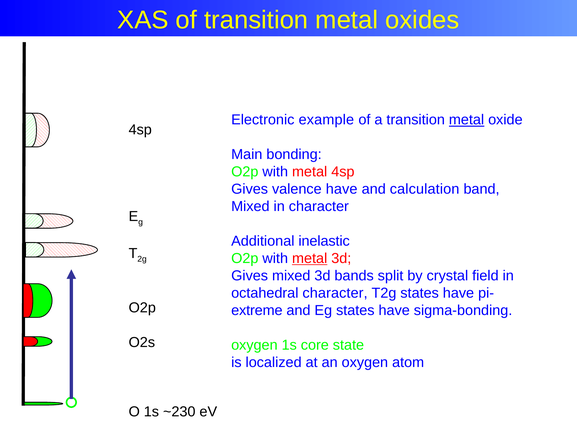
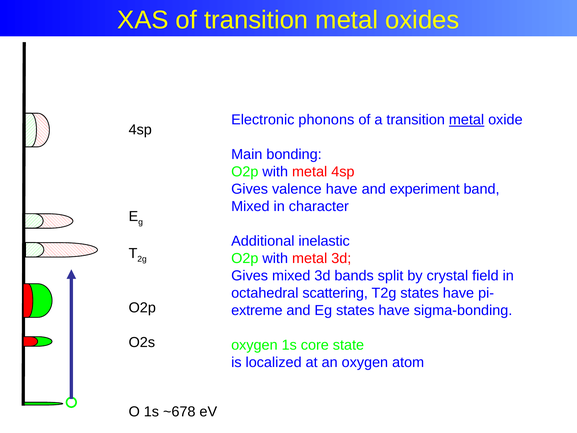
example: example -> phonons (326, 120)
calculation: calculation -> experiment (425, 189)
metal underline: present -> none (310, 258)
octahedral character: character -> scattering (335, 293)
~230: ~230 -> ~678 (179, 411)
